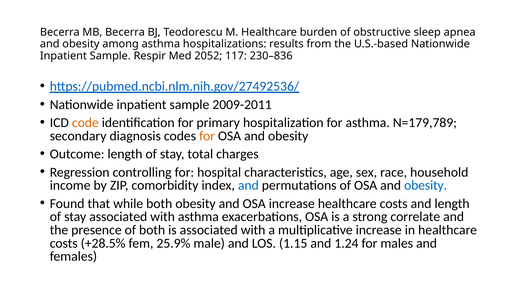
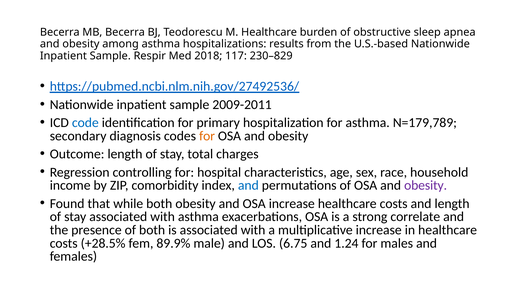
2052: 2052 -> 2018 (208, 56)
230–836: 230–836 -> 230–829 (271, 56)
code colour: orange -> blue (85, 123)
obesity colour: blue -> purple (426, 186)
25.9%: 25.9% -> 89.9% (173, 244)
1.15: 1.15 -> 6.75 (293, 244)
